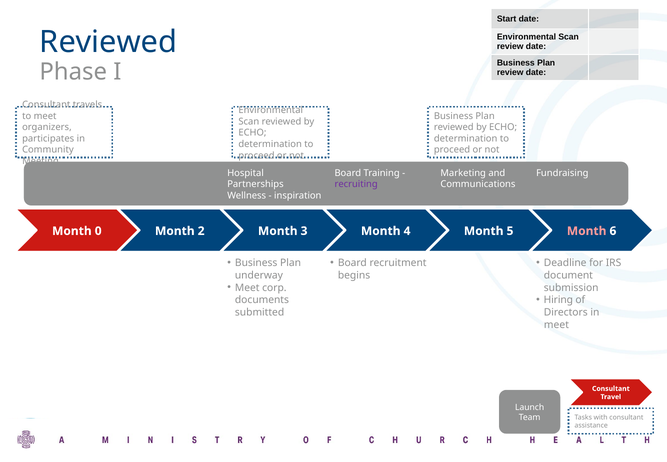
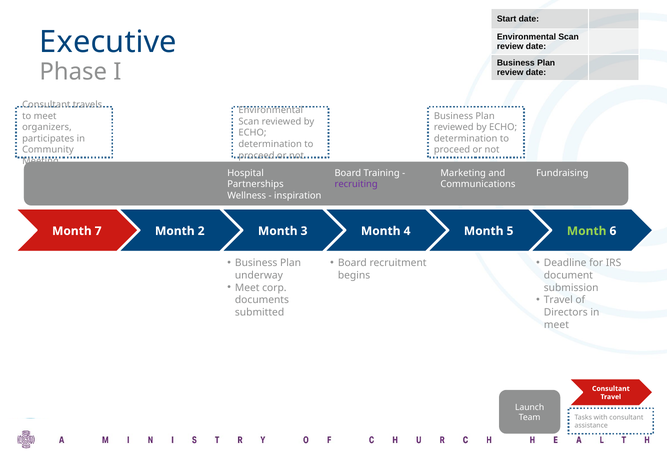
Reviewed: Reviewed -> Executive (108, 42)
0: 0 -> 7 (98, 231)
Month colour: pink -> light green (587, 231)
Hiring: Hiring -> Travel (558, 300)
